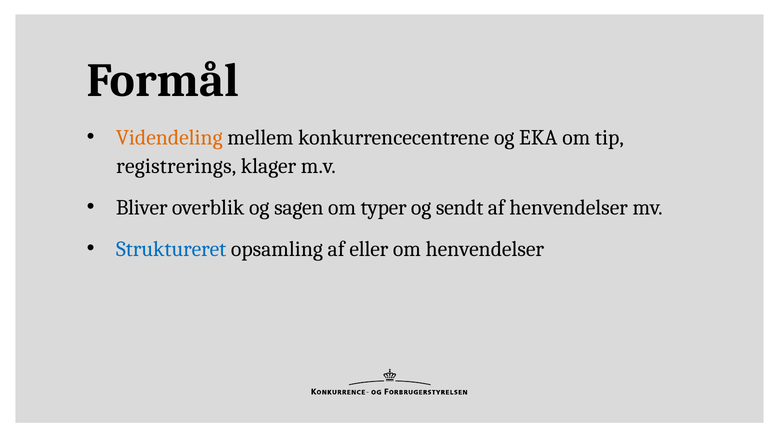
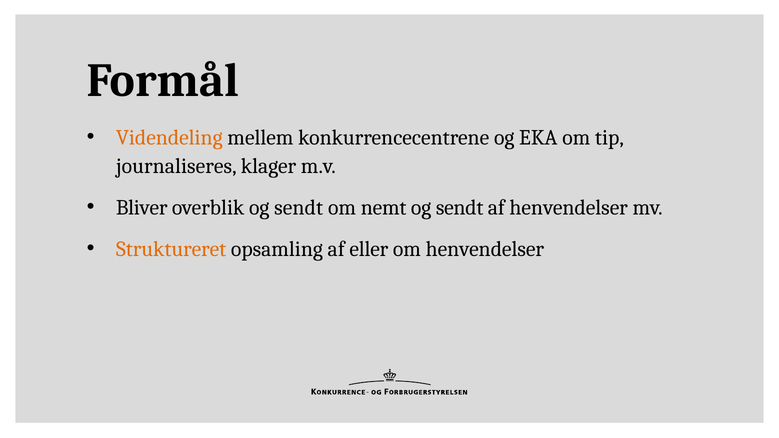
registrerings: registrerings -> journaliseres (176, 166)
overblik og sagen: sagen -> sendt (299, 208)
typer: typer -> nemt (384, 208)
Struktureret colour: blue -> orange (171, 249)
